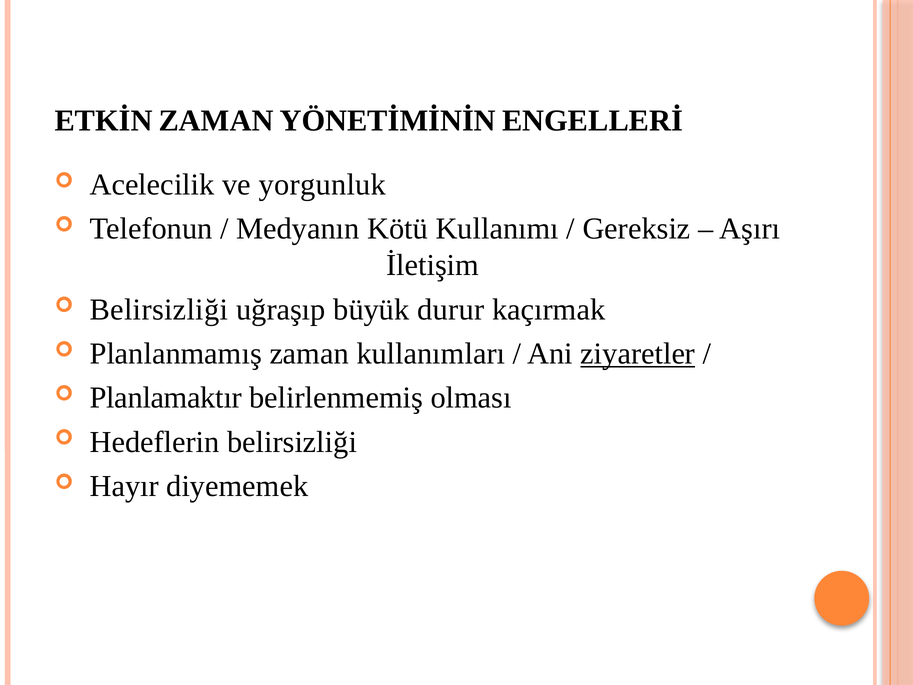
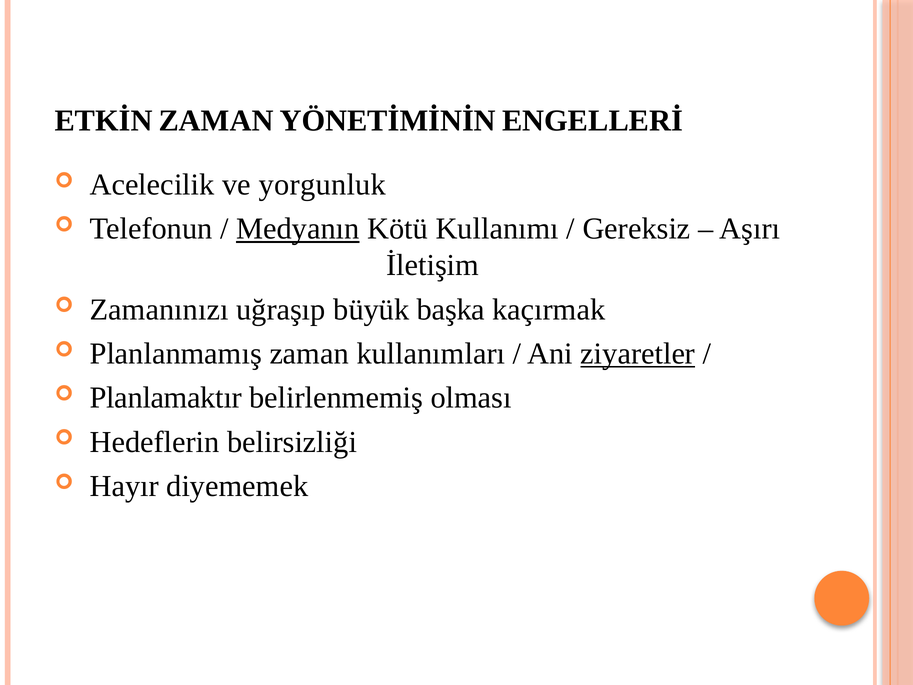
Medyanın underline: none -> present (298, 229)
Belirsizliği: Belirsizliği -> Zamanınızı (159, 309)
durur: durur -> başka (451, 309)
